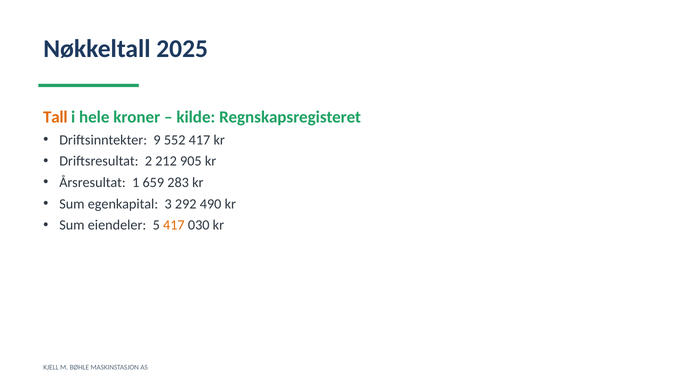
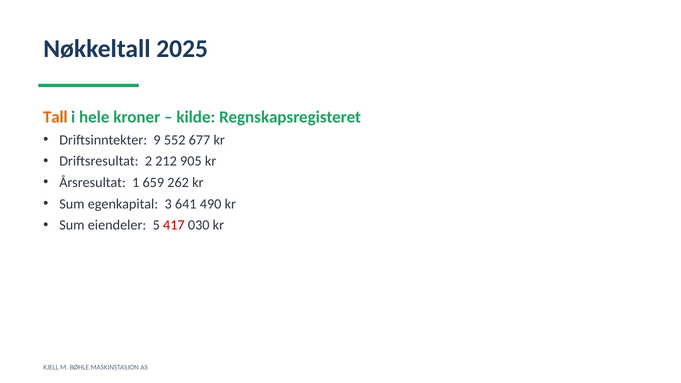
552 417: 417 -> 677 (199, 140)
283: 283 -> 262 (178, 183)
292: 292 -> 641 (186, 204)
417 colour: orange -> red (174, 225)
